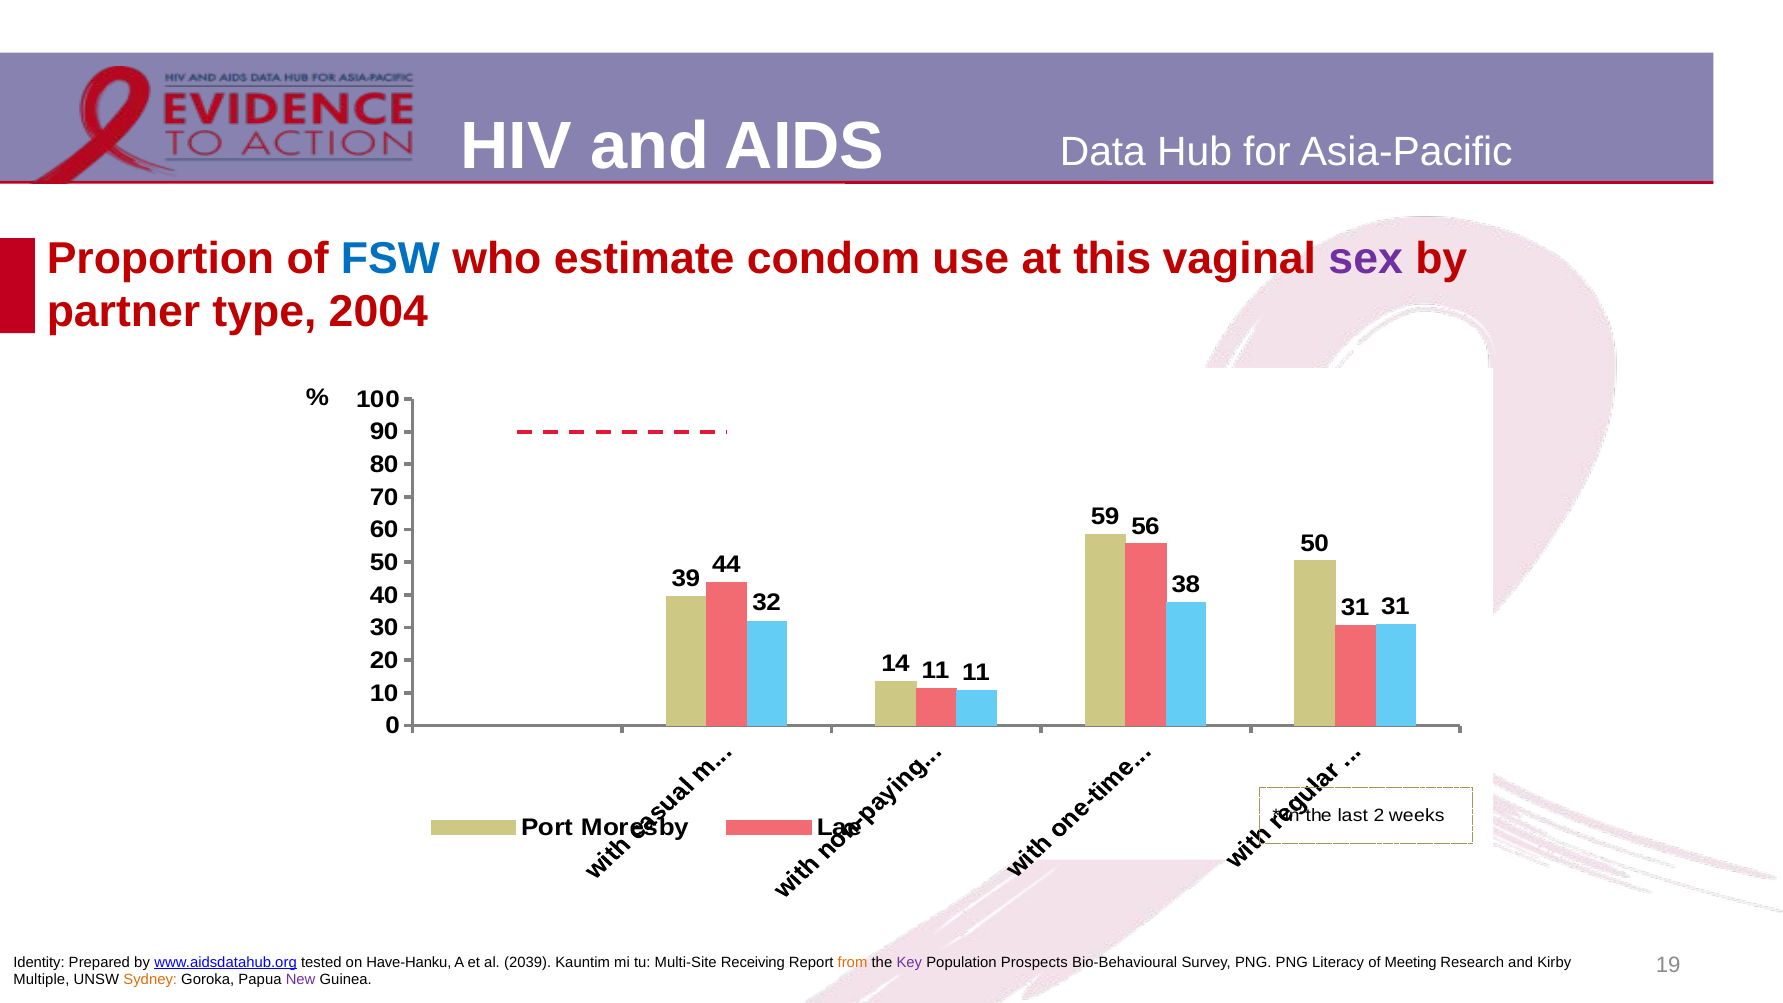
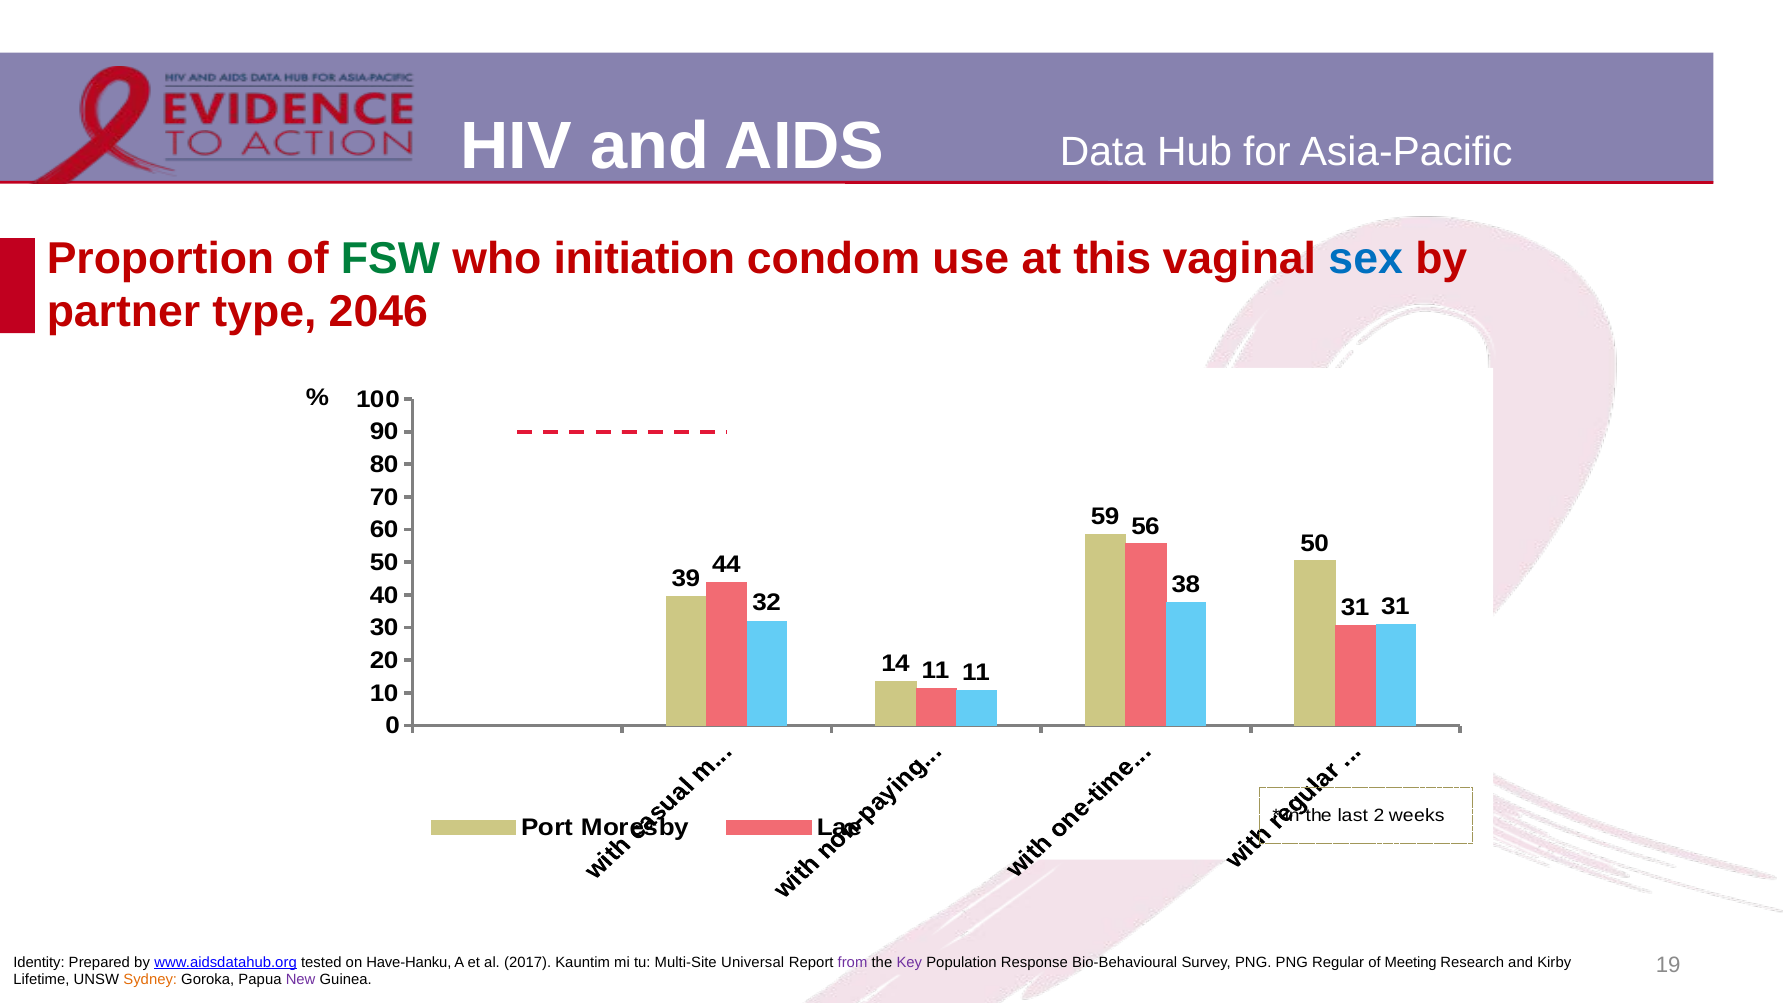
FSW colour: blue -> green (390, 258)
estimate: estimate -> initiation (644, 258)
sex colour: purple -> blue (1366, 258)
2004: 2004 -> 2046 (378, 312)
2039: 2039 -> 2017 (528, 962)
Receiving: Receiving -> Universal (753, 962)
from colour: orange -> purple (853, 962)
Prospects: Prospects -> Response (1034, 962)
Literacy: Literacy -> Regular (1338, 962)
Multiple: Multiple -> Lifetime (41, 980)
